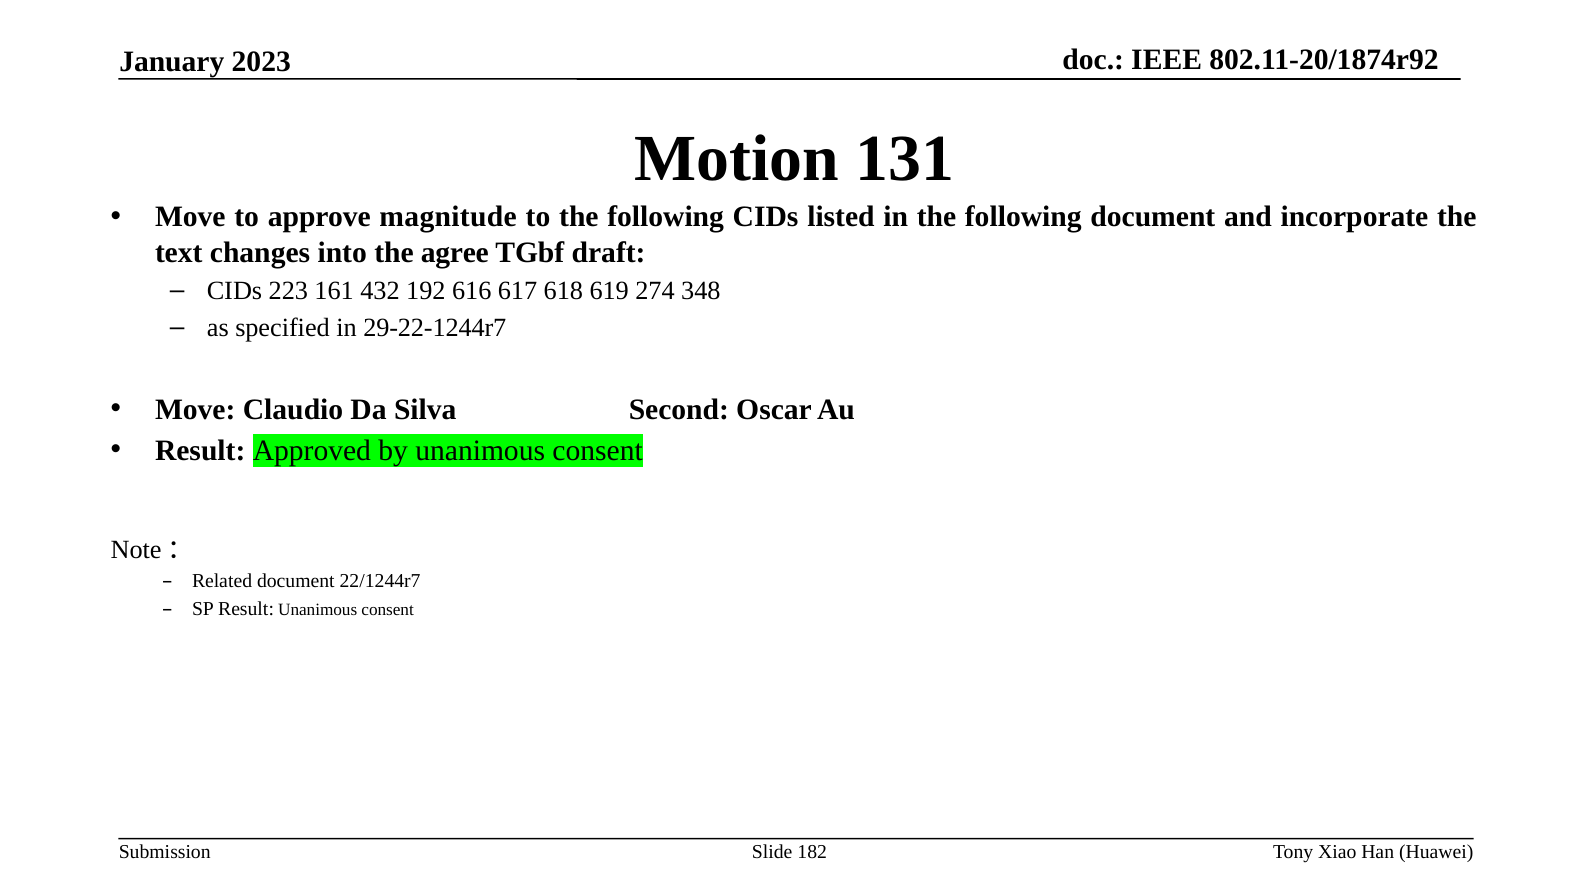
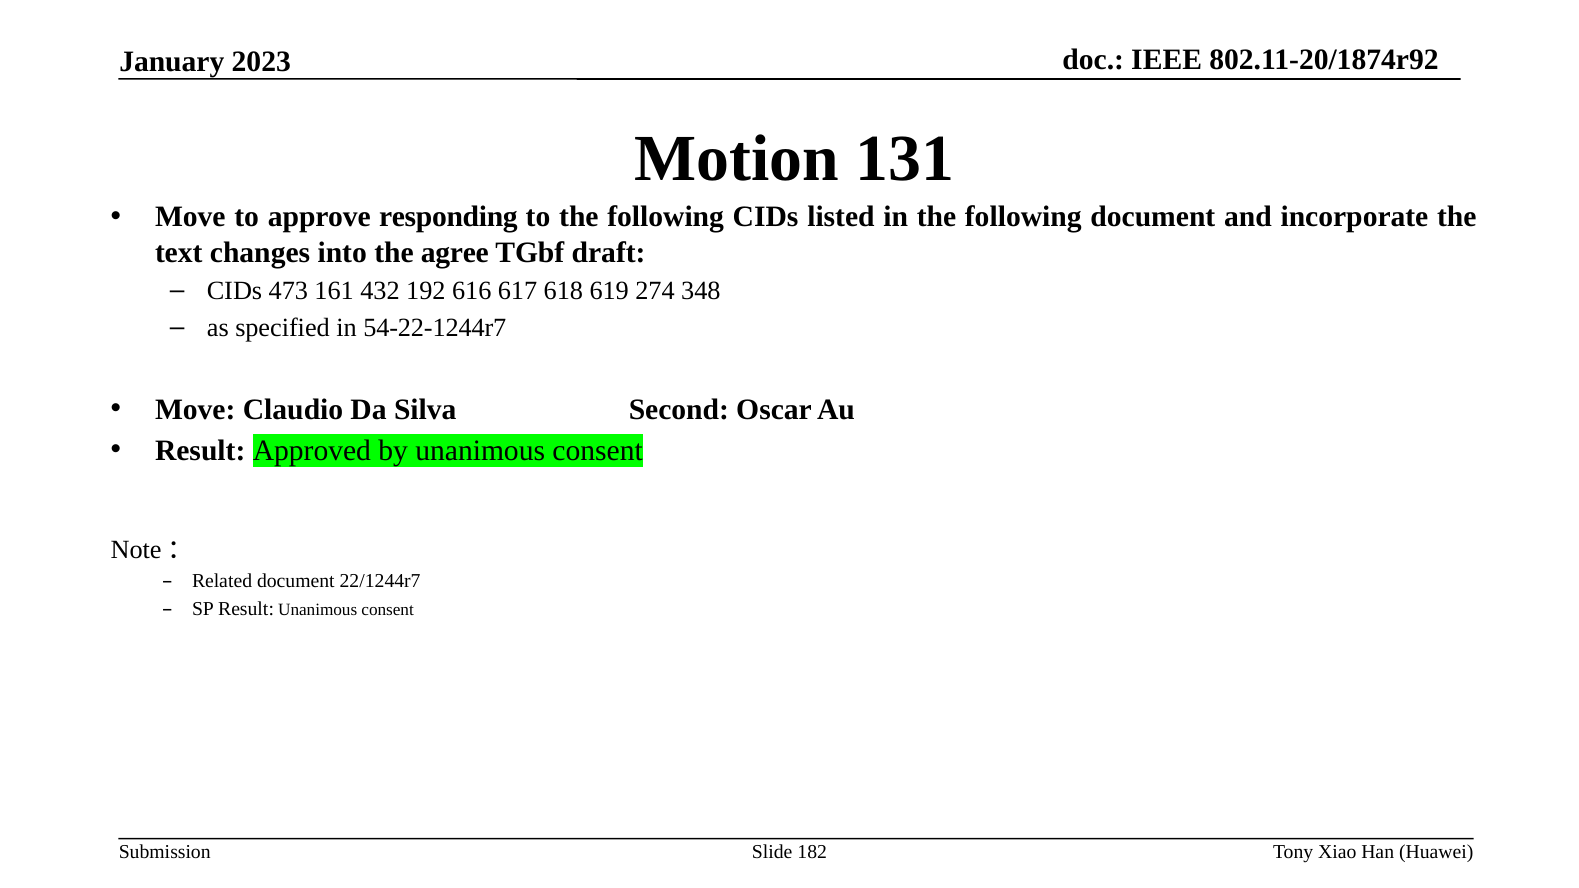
magnitude: magnitude -> responding (448, 217)
223: 223 -> 473 (288, 291)
29-22-1244r7: 29-22-1244r7 -> 54-22-1244r7 (435, 328)
